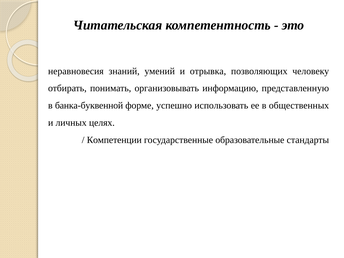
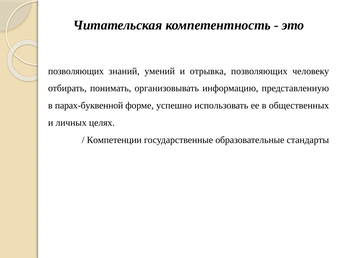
неравновесия: неравновесия -> позволяющих (76, 71)
банка-буквенной: банка-буквенной -> парах-буквенной (89, 106)
